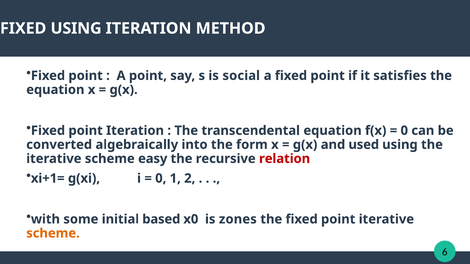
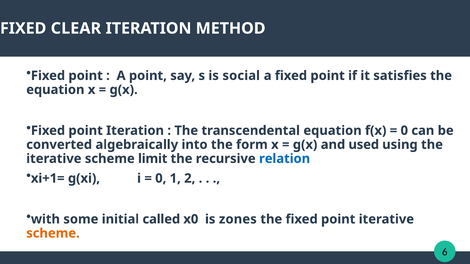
FIXED USING: USING -> CLEAR (76, 28)
easy: easy -> limit (153, 159)
relation colour: red -> blue (285, 159)
based: based -> called (161, 220)
